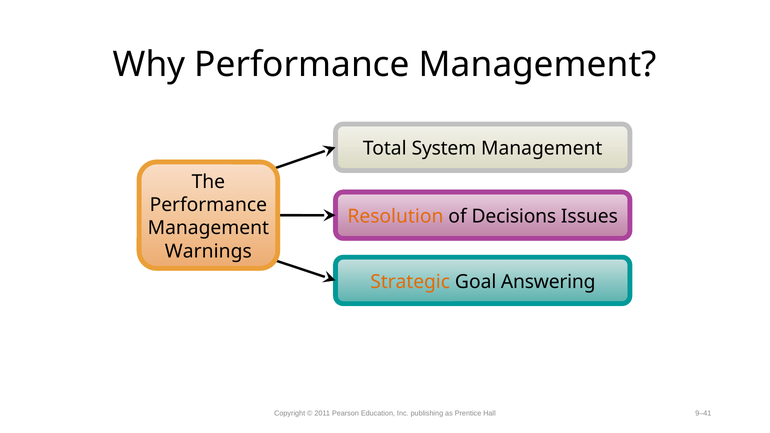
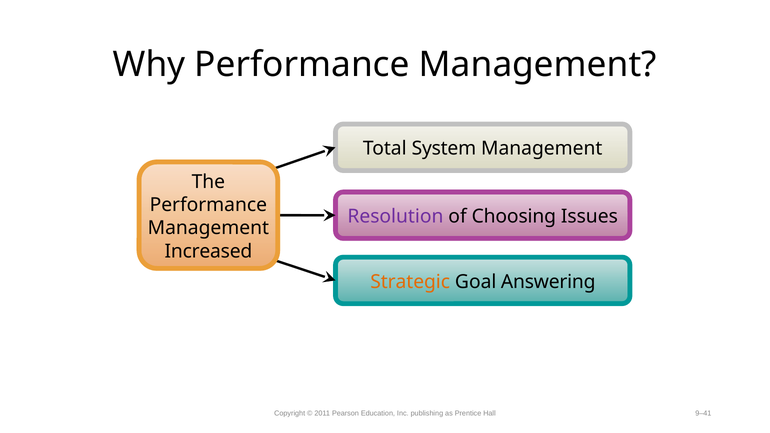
Resolution colour: orange -> purple (395, 217)
Decisions: Decisions -> Choosing (514, 217)
Warnings: Warnings -> Increased (208, 251)
